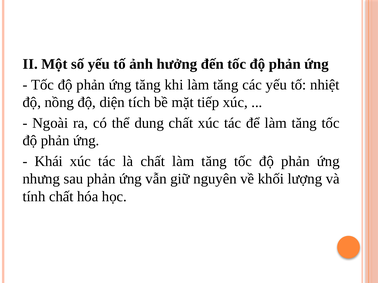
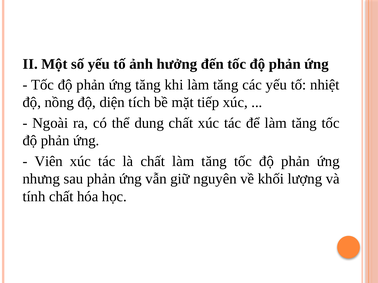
Khái: Khái -> Viên (49, 162)
